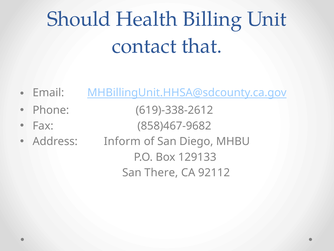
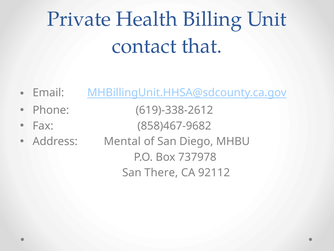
Should: Should -> Private (79, 19)
Inform: Inform -> Mental (122, 141)
129133: 129133 -> 737978 (197, 157)
